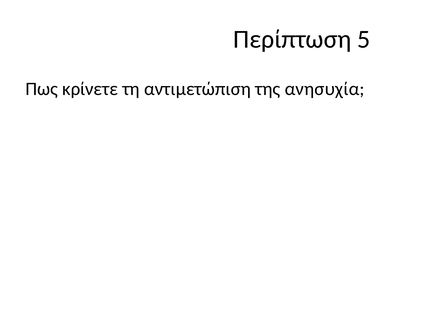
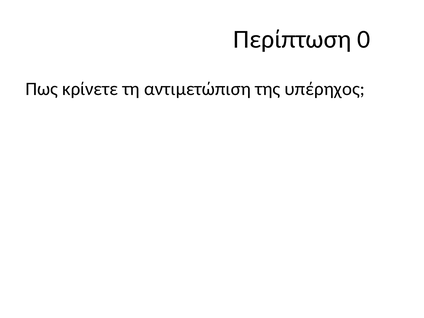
5: 5 -> 0 (364, 39)
ανησυχία: ανησυχία -> υπέρηχος (325, 89)
